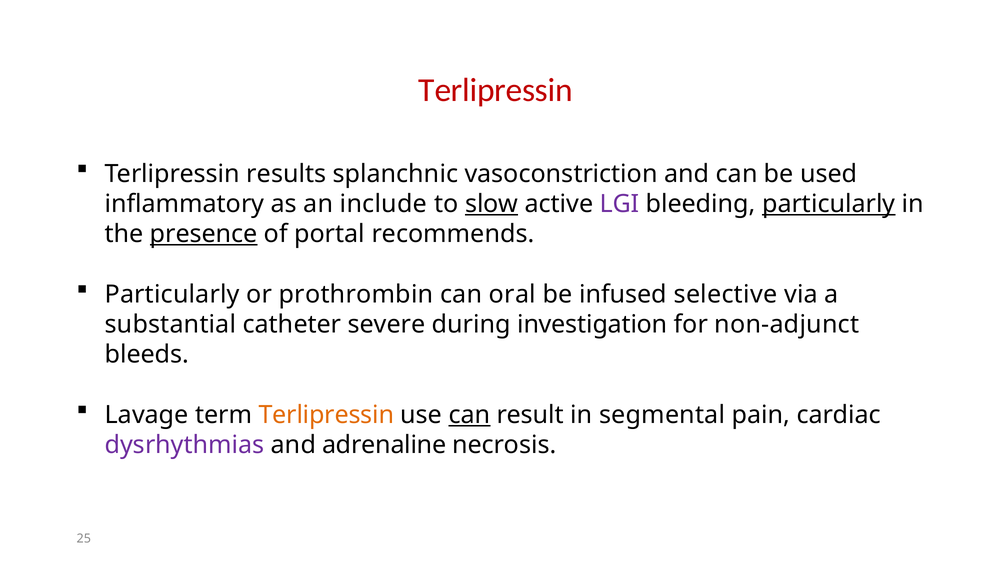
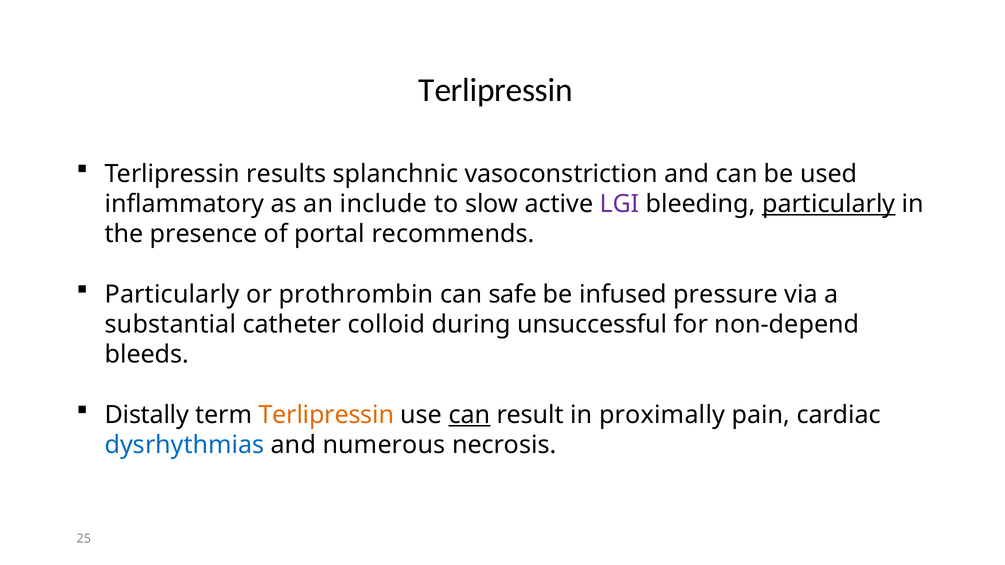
Terlipressin colour: red -> black (496, 90)
slow underline: present -> none (492, 204)
presence underline: present -> none (204, 234)
oral: oral -> safe (513, 294)
selective: selective -> pressure (726, 294)
severe: severe -> colloid (387, 325)
investigation: investigation -> unsuccessful (592, 325)
non-adjunct: non-adjunct -> non-depend (787, 325)
Lavage: Lavage -> Distally (147, 415)
segmental: segmental -> proximally (662, 415)
dysrhythmias colour: purple -> blue (185, 445)
adrenaline: adrenaline -> numerous (384, 445)
